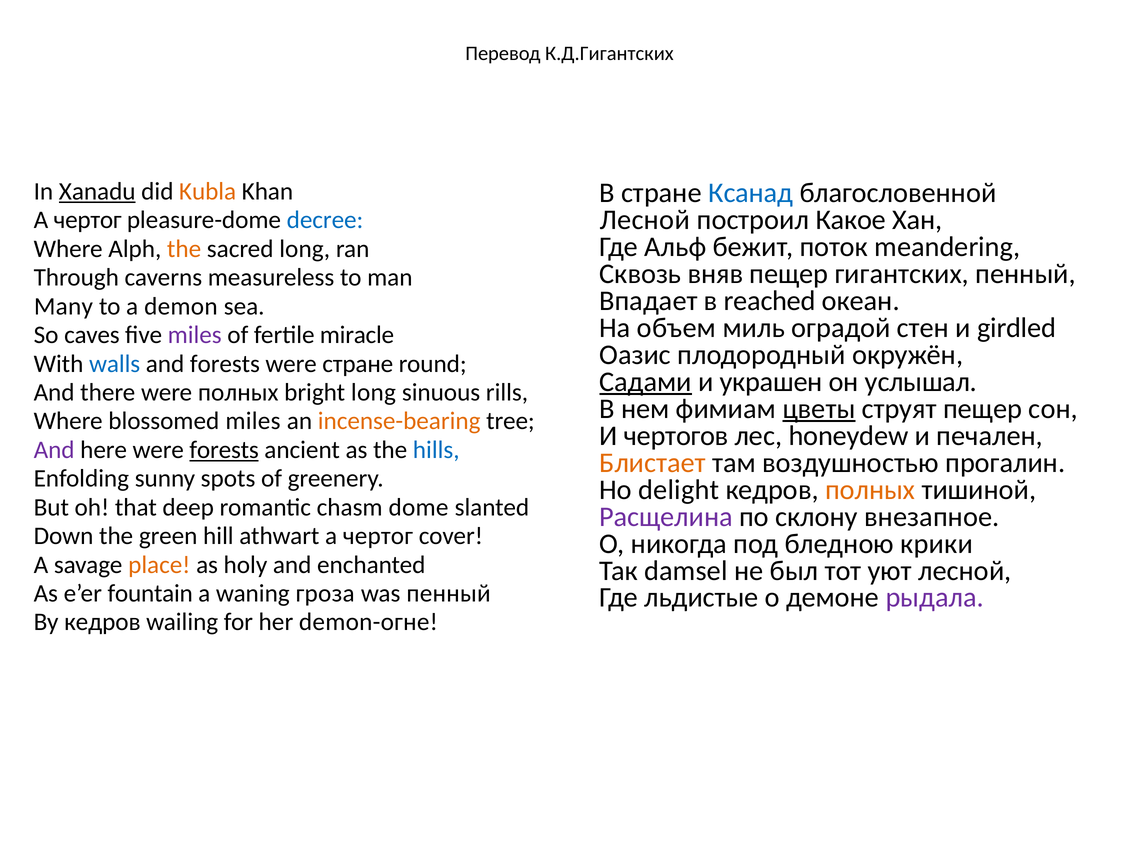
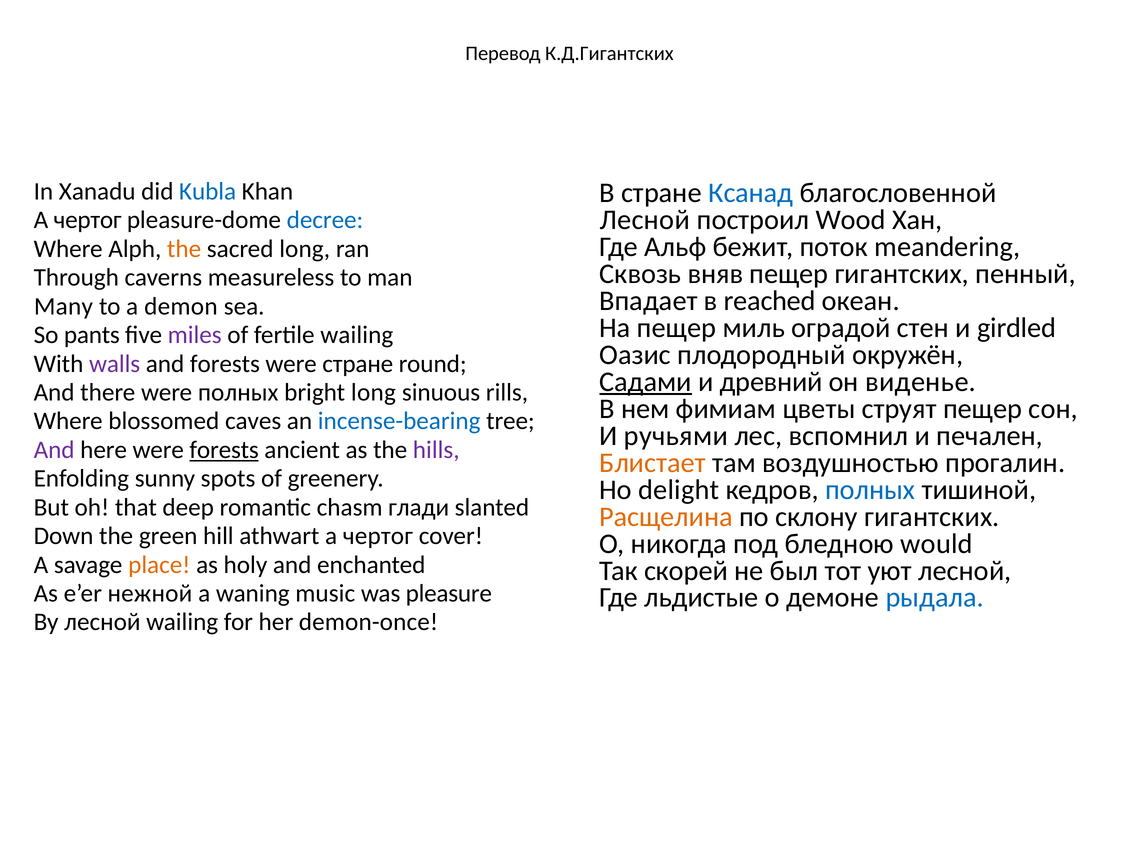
Xanadu underline: present -> none (97, 191)
Kubla colour: orange -> blue (208, 191)
Какое: Какое -> Wood (851, 220)
На объем: объем -> пещер (677, 328)
caves: caves -> pants (92, 335)
fertile miracle: miracle -> wailing (357, 335)
walls colour: blue -> purple (115, 364)
украшен: украшен -> древний (771, 382)
услышал: услышал -> виденье (921, 382)
цветы underline: present -> none (819, 409)
blossomed miles: miles -> caves (253, 421)
incense-bearing colour: orange -> blue (399, 421)
чертогов: чертогов -> ручьями (676, 436)
honeydew: honeydew -> вспомнил (848, 436)
hills colour: blue -> purple (436, 450)
полных colour: orange -> blue (870, 490)
dome: dome -> глади (419, 507)
Расщелина colour: purple -> orange (666, 517)
склону внезапное: внезапное -> гигантских (932, 517)
крики: крики -> would (937, 544)
damsel: damsel -> скорей (686, 571)
fountain: fountain -> нежной (150, 593)
гроза: гроза -> music (325, 593)
was пенный: пенный -> pleasure (449, 593)
рыдала colour: purple -> blue (935, 598)
By кедров: кедров -> лесной (102, 622)
demon-огне: demon-огне -> demon-once (368, 622)
